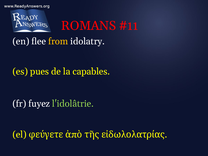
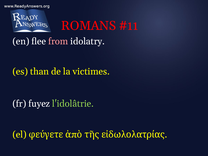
from colour: yellow -> pink (58, 41)
pues: pues -> than (40, 72)
capables: capables -> victimes (91, 72)
